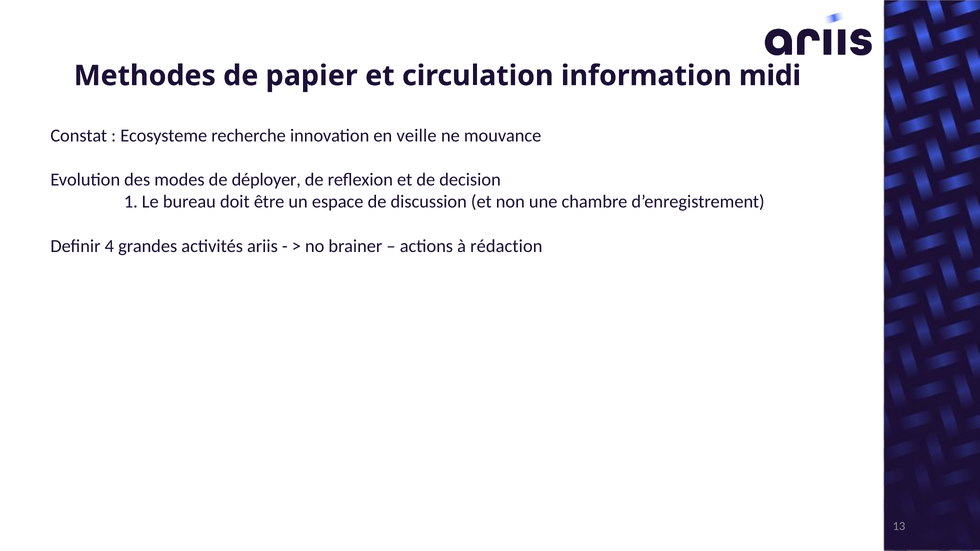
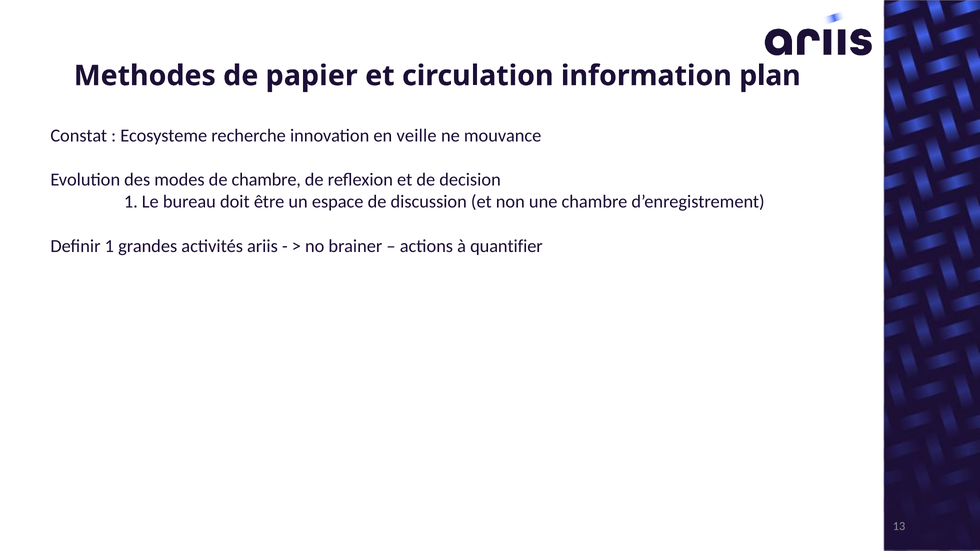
midi: midi -> plan (770, 76)
de déployer: déployer -> chambre (266, 180)
Definir 4: 4 -> 1 (109, 246)
rédaction: rédaction -> quantifier (506, 246)
